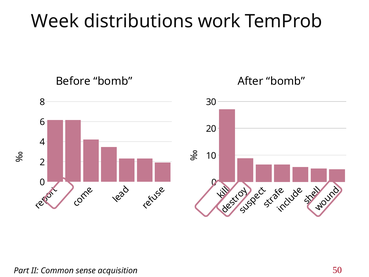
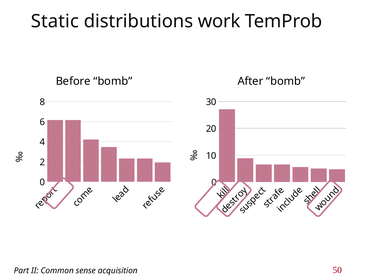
Week: Week -> Static (55, 21)
